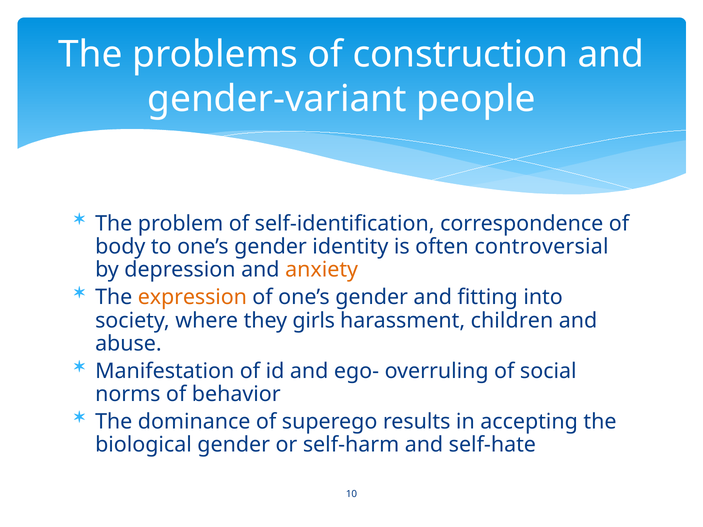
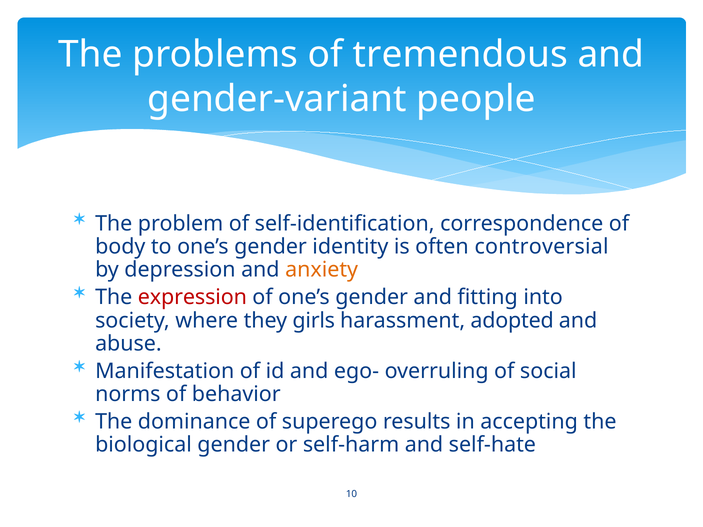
construction: construction -> tremendous (460, 54)
expression colour: orange -> red (192, 297)
children: children -> adopted (512, 321)
